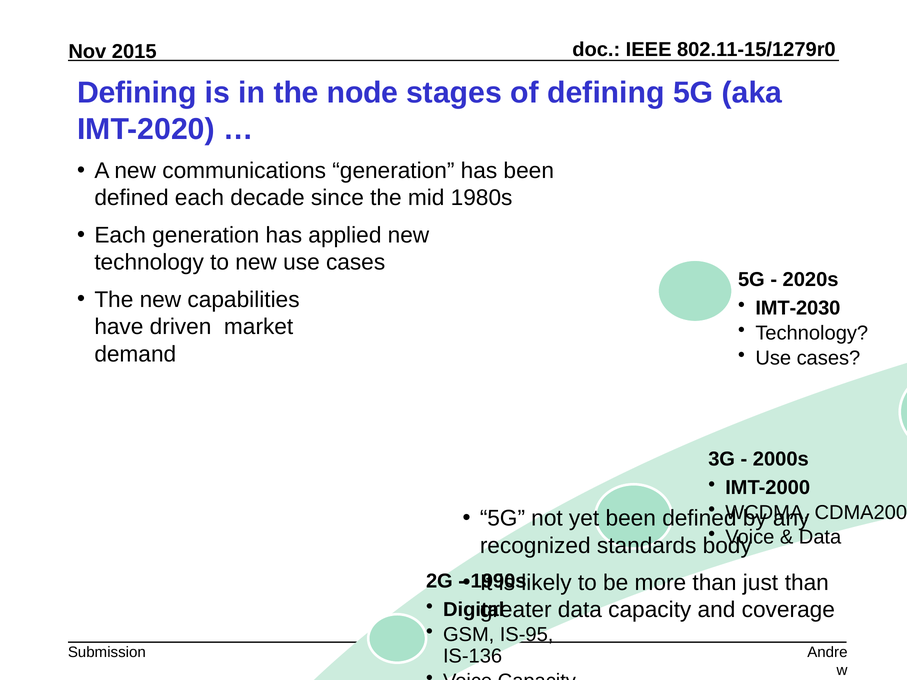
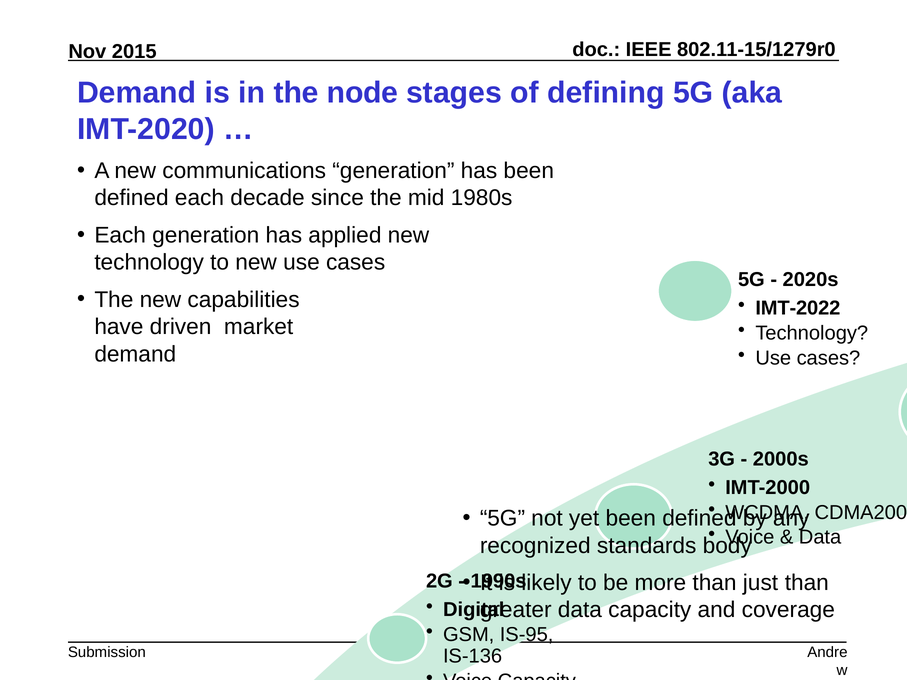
Defining: Defining -> Demand (137, 93)
IMT-2030: IMT-2030 -> IMT-2022 (798, 308)
